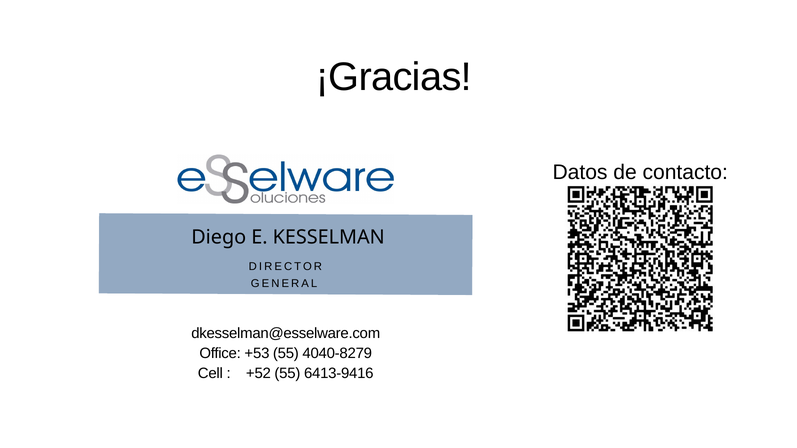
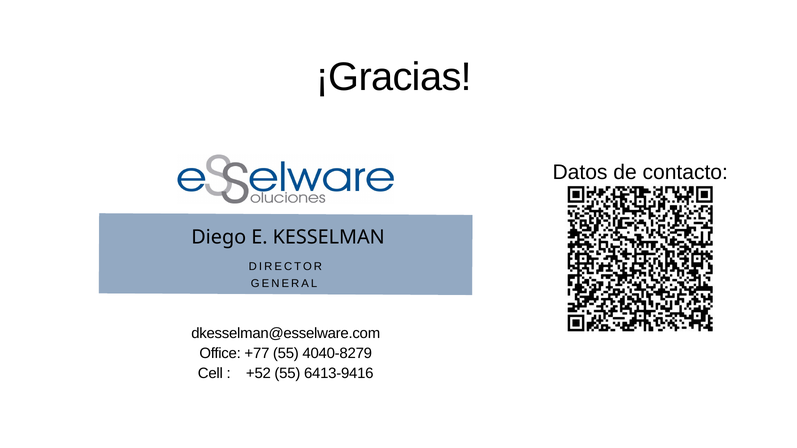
+53: +53 -> +77 (257, 354)
